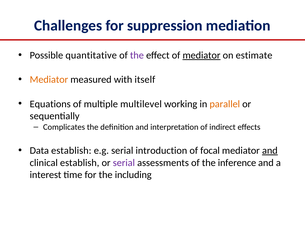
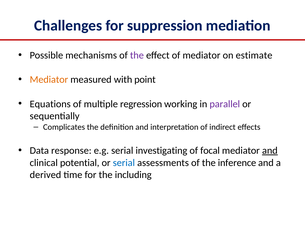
quantitative: quantitative -> mechanisms (91, 55)
mediator underline: present -> none (202, 55)
itself: itself -> point (145, 80)
multilevel: multilevel -> regression (141, 104)
parallel colour: orange -> purple (225, 104)
Data establish: establish -> response (71, 151)
introduction: introduction -> investigating (161, 151)
clinical establish: establish -> potential (80, 163)
serial colour: purple -> blue (124, 163)
interest: interest -> derived (45, 175)
